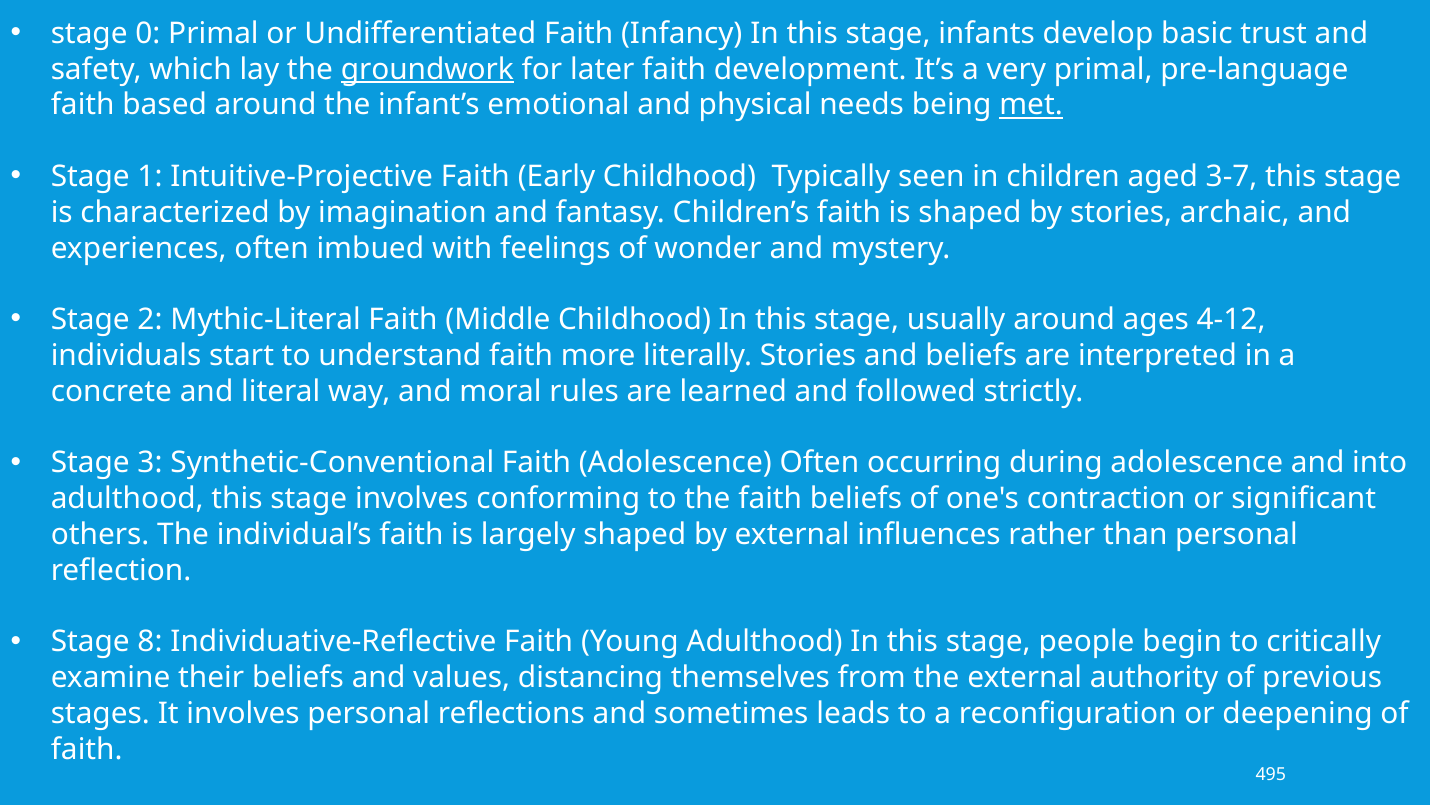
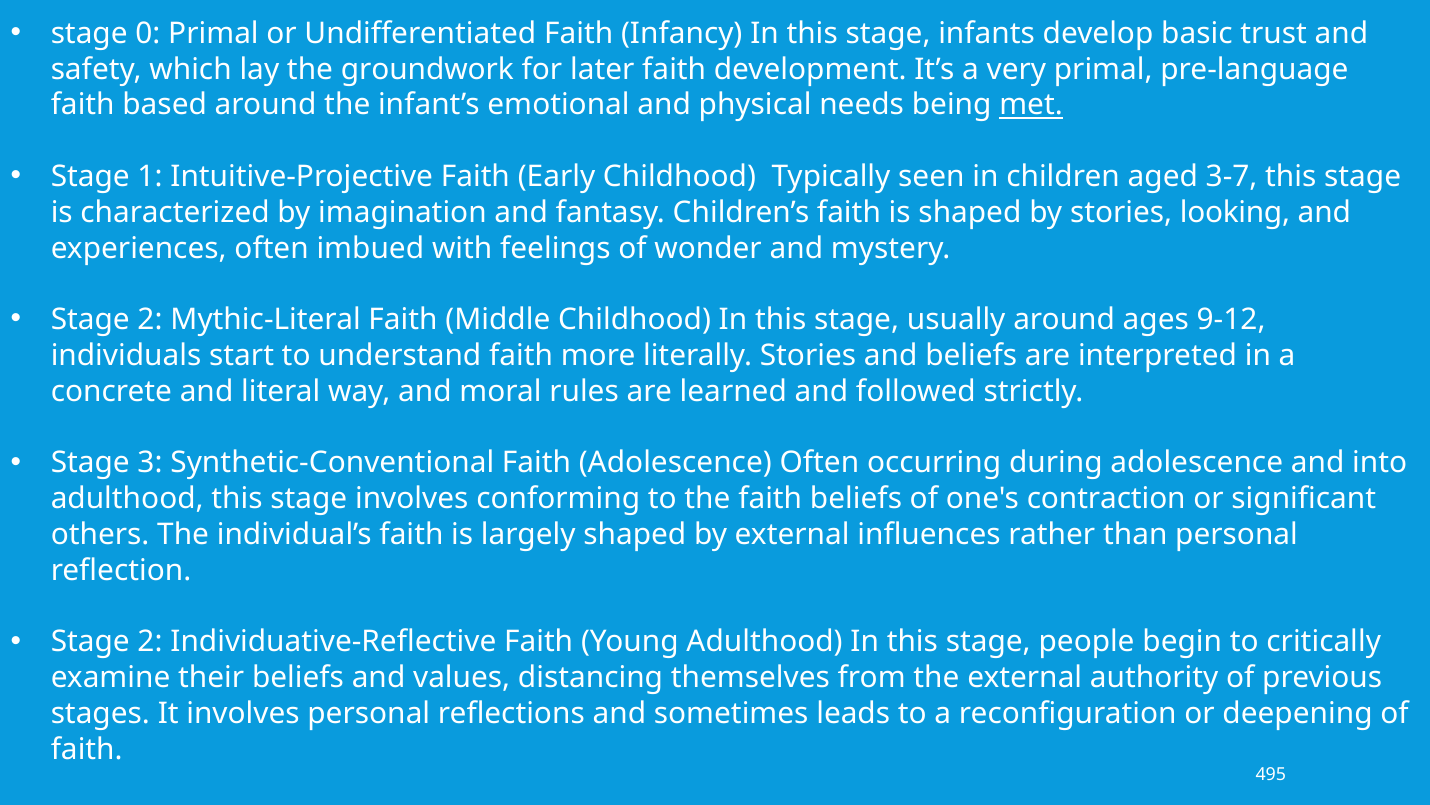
groundwork underline: present -> none (427, 69)
archaic: archaic -> looking (1235, 212)
4-12: 4-12 -> 9-12 (1231, 320)
8: 8 -> 2 (150, 641)
